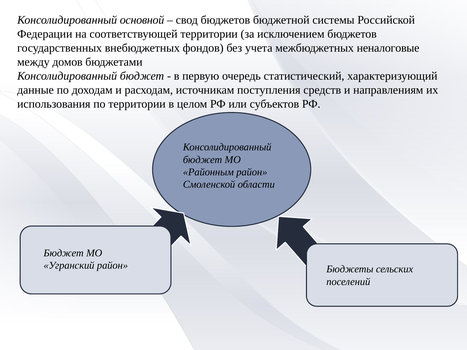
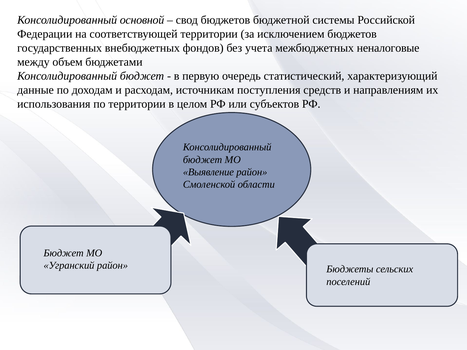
домов: домов -> объем (68, 62)
Районным: Районным -> Выявление (208, 172)
